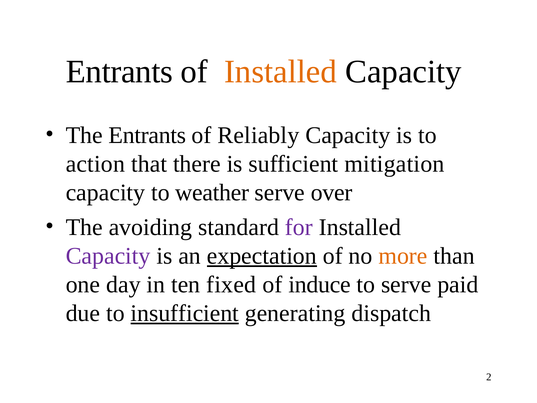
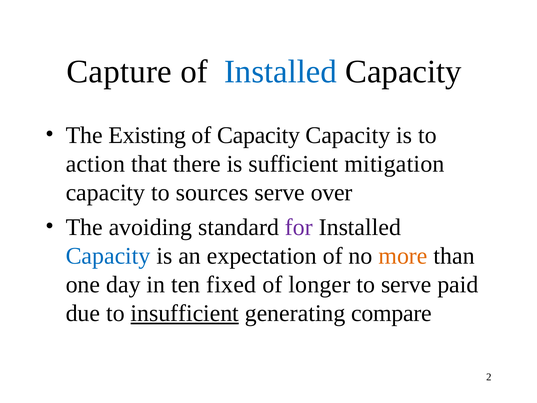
Entrants: Entrants -> Capture (119, 72)
Installed colour: orange -> blue (280, 72)
The Entrants: Entrants -> Existing (147, 135)
of Reliably: Reliably -> Capacity (259, 135)
weather: weather -> sources (212, 192)
Capacity colour: purple -> blue (108, 256)
expectation underline: present -> none (262, 256)
induce: induce -> longer (319, 284)
dispatch: dispatch -> compare (391, 313)
